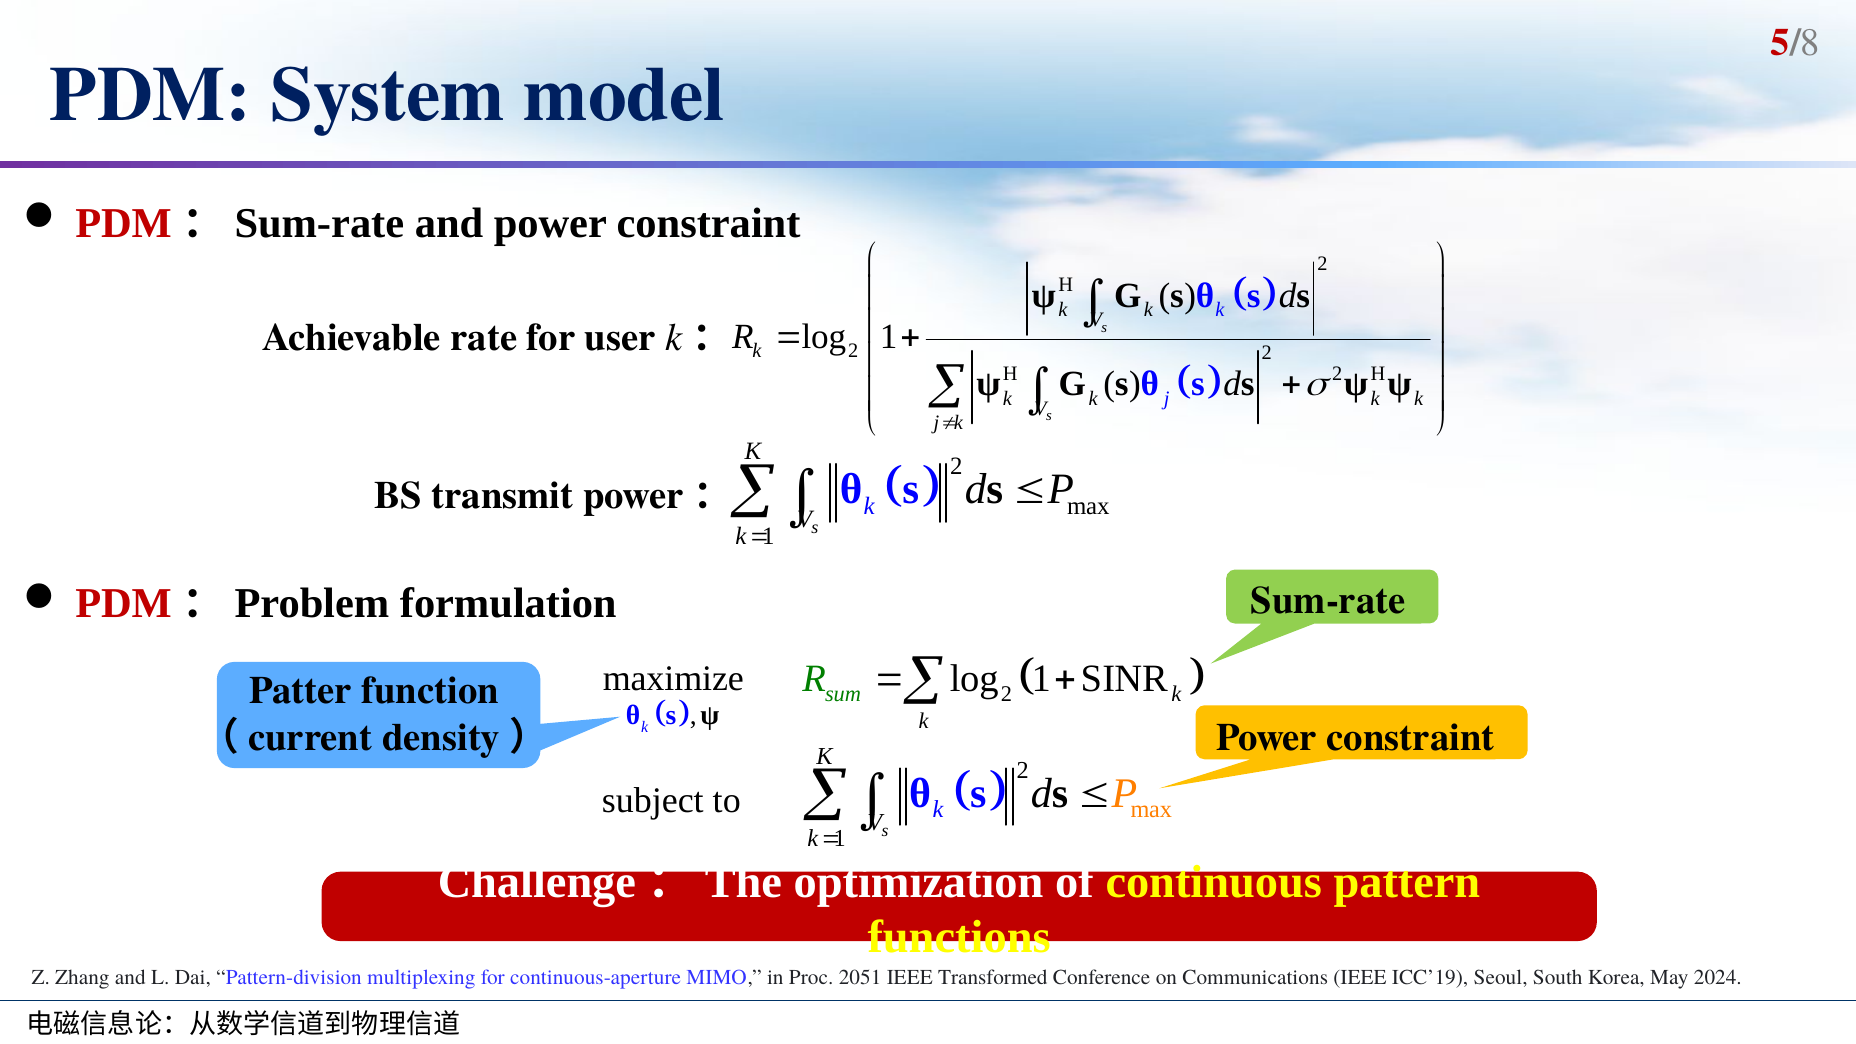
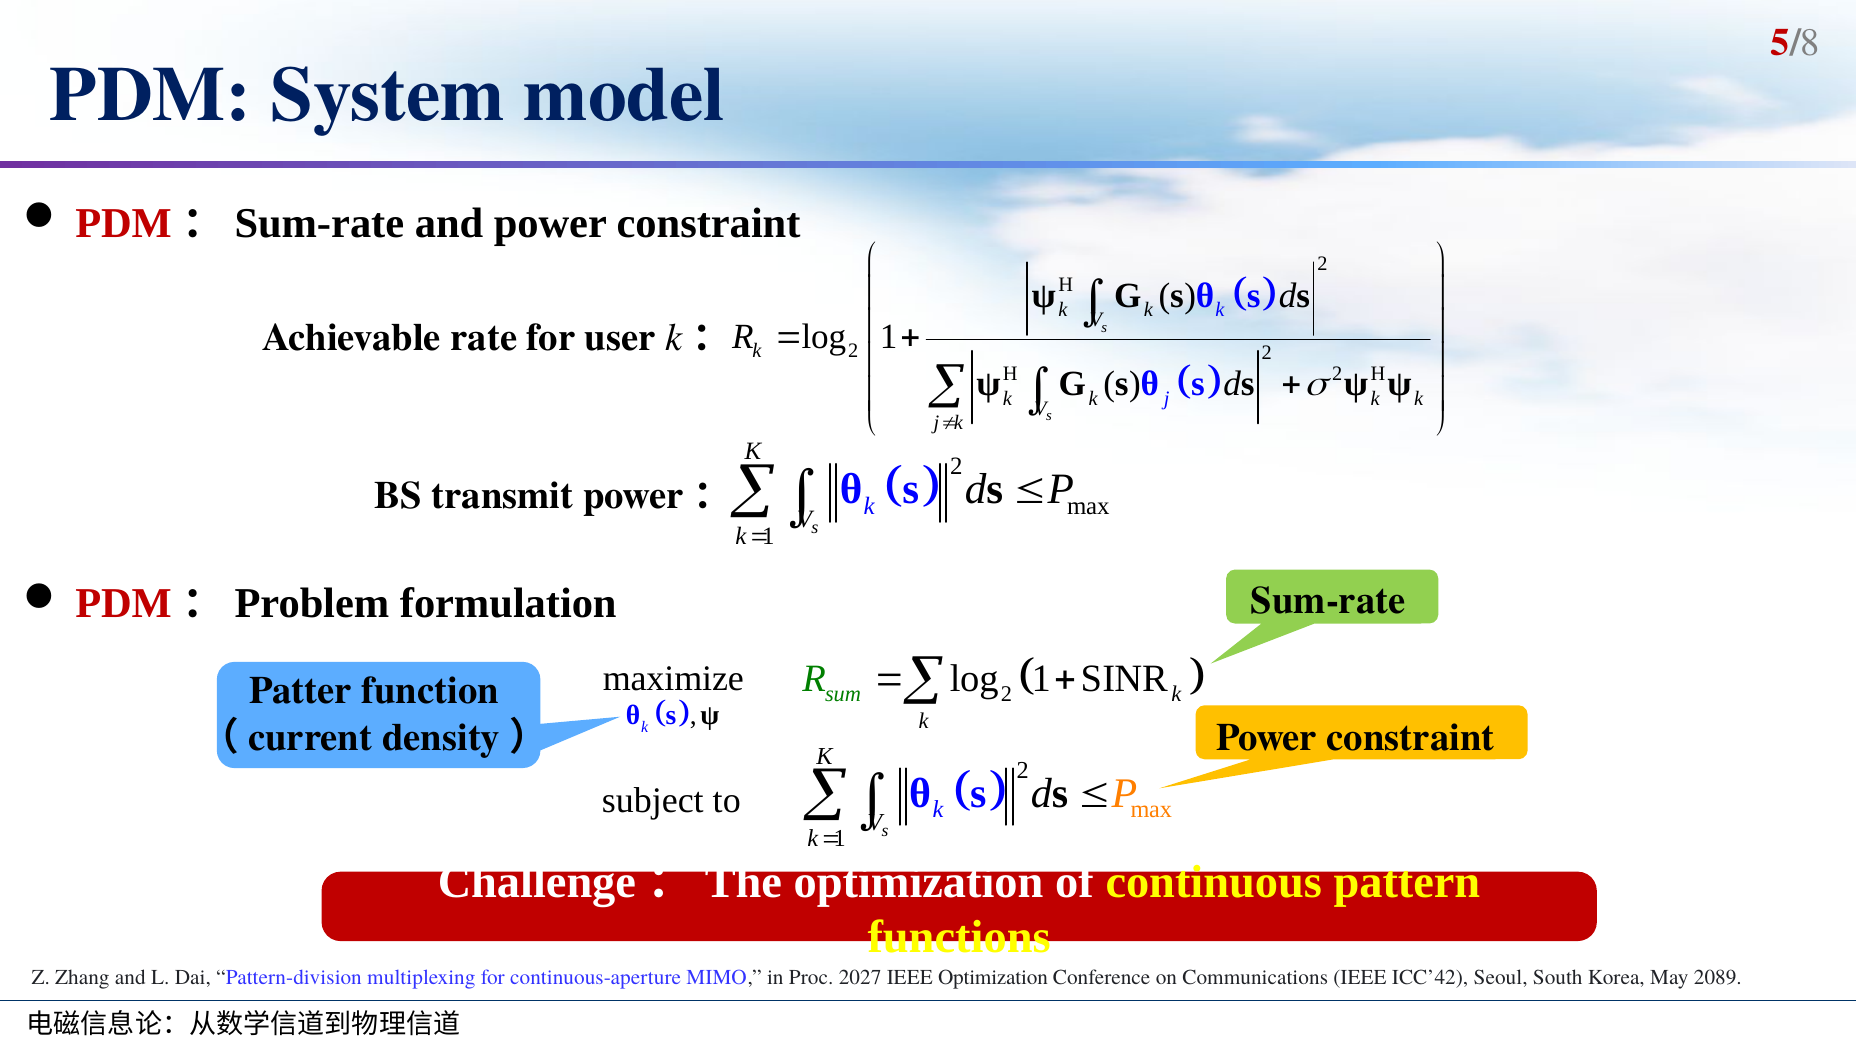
2051: 2051 -> 2027 (860, 978)
IEEE Transformed: Transformed -> Optimization (993, 978)
ICC’19: ICC’19 -> ICC’42 (1430, 978)
2024: 2024 -> 2089 (1718, 978)
